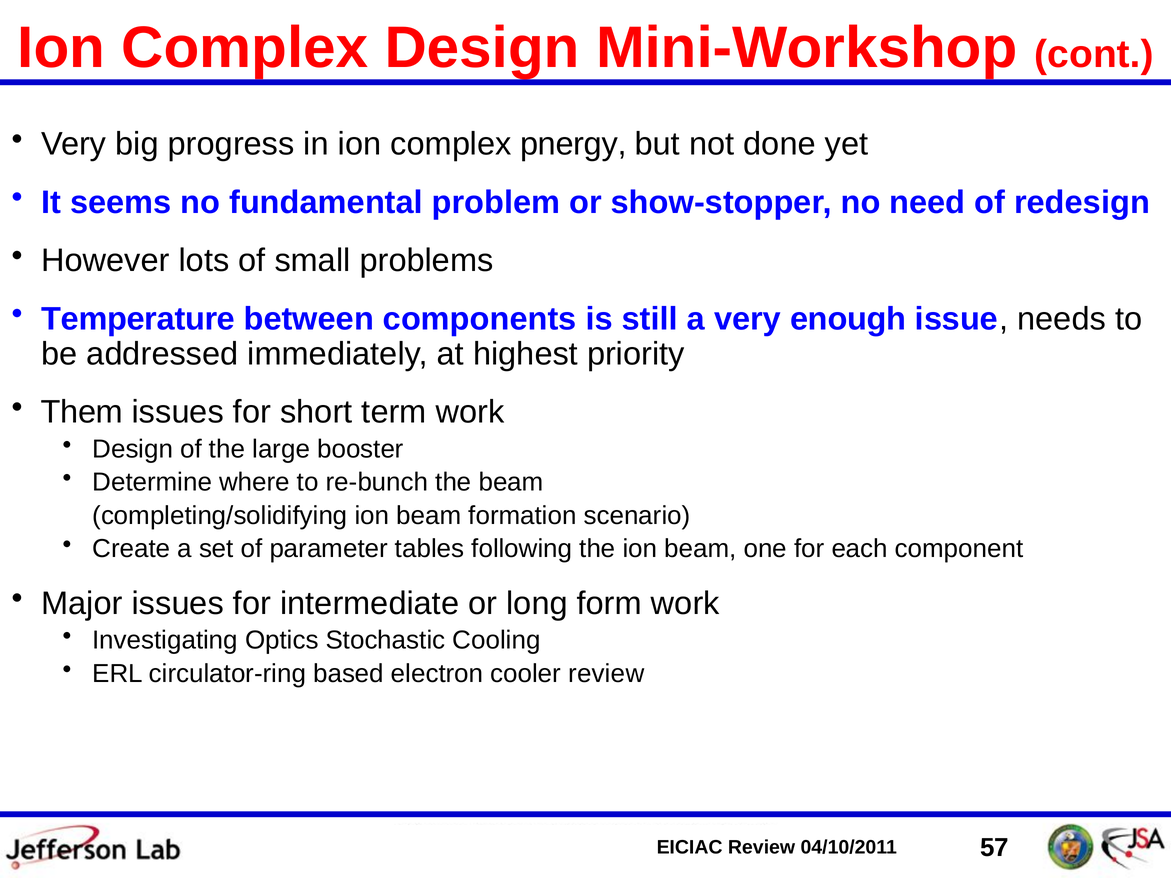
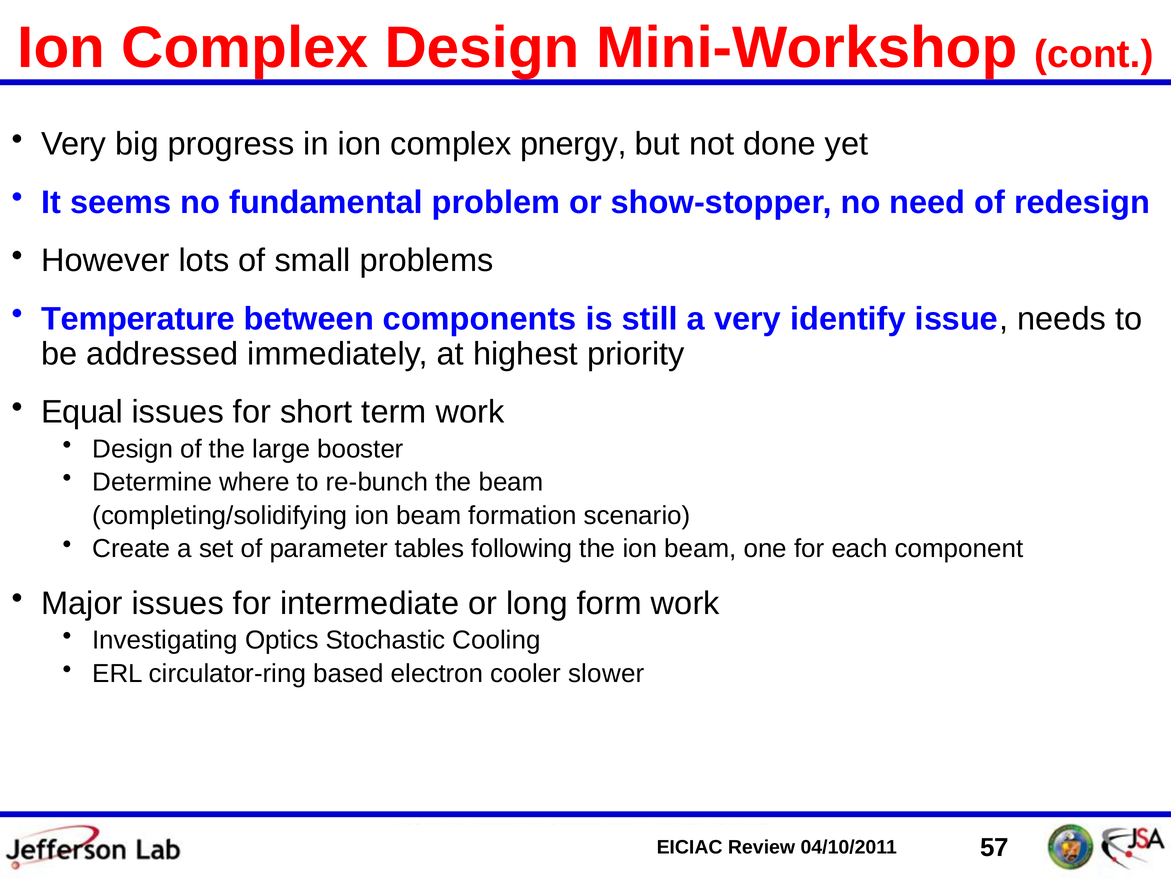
enough: enough -> identify (848, 319)
Them: Them -> Equal (82, 412)
cooler review: review -> slower (606, 674)
